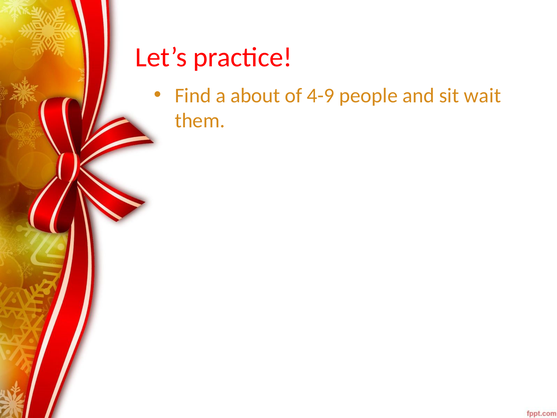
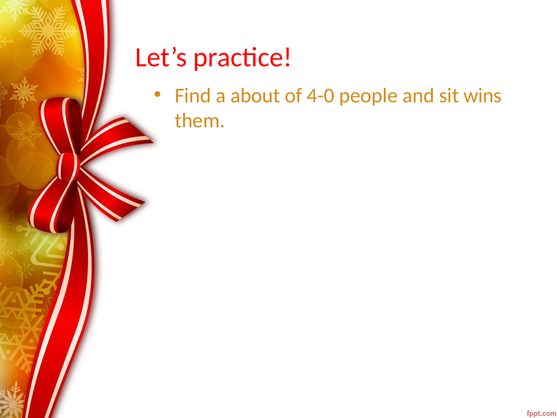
4-9: 4-9 -> 4-0 (321, 95)
wait: wait -> wins (483, 95)
